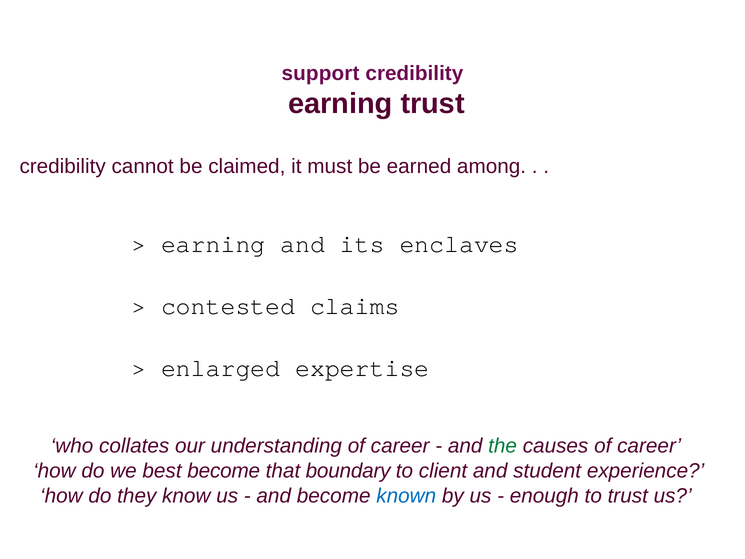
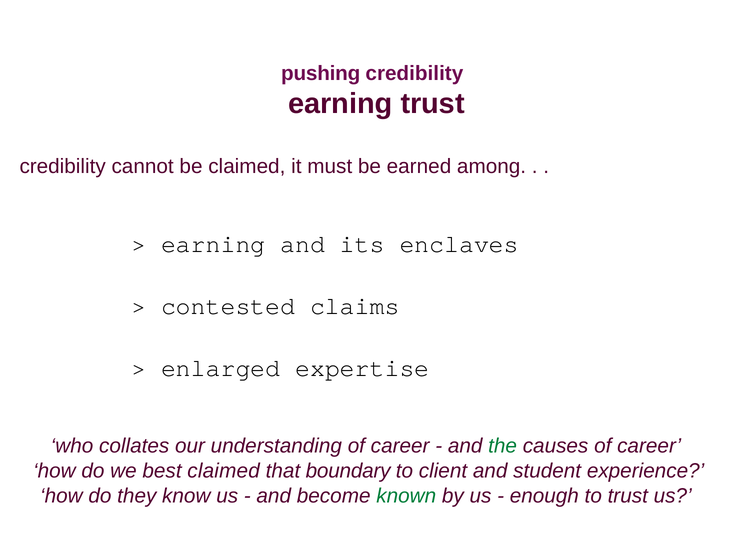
support: support -> pushing (321, 73)
best become: become -> claimed (224, 471)
known colour: blue -> green (406, 496)
